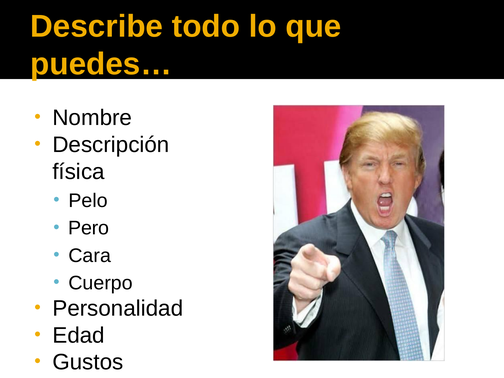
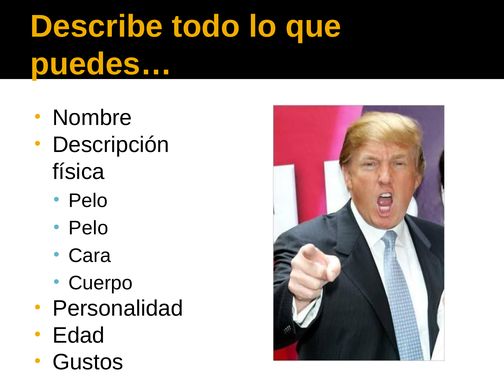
Pero: Pero -> Pelo (89, 228)
